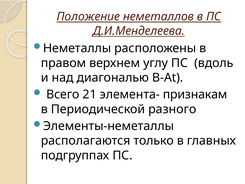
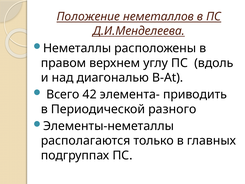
21: 21 -> 42 (90, 94)
признакам: признакам -> приводить (195, 94)
